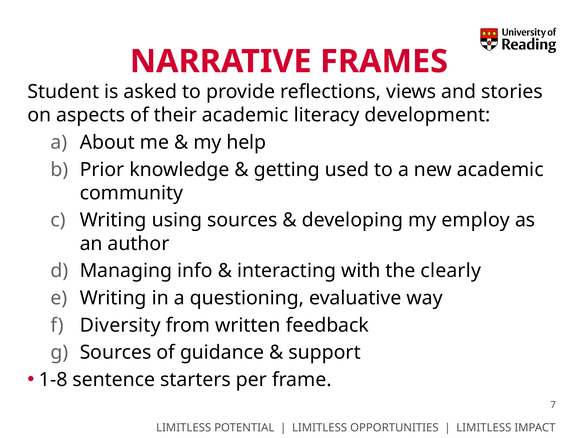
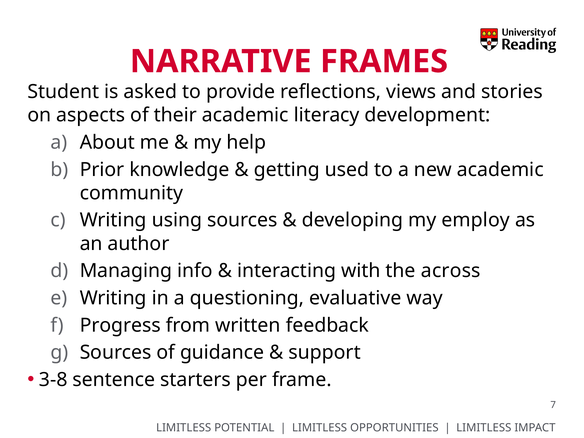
clearly: clearly -> across (451, 271)
Diversity: Diversity -> Progress (120, 325)
1-8: 1-8 -> 3-8 (53, 380)
